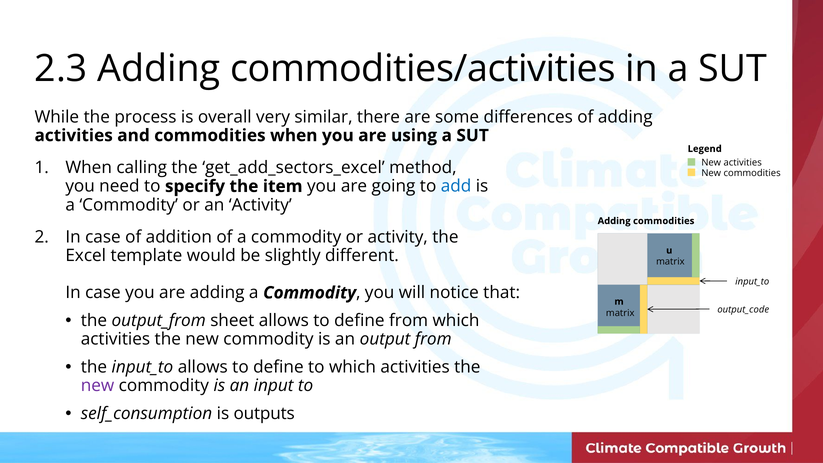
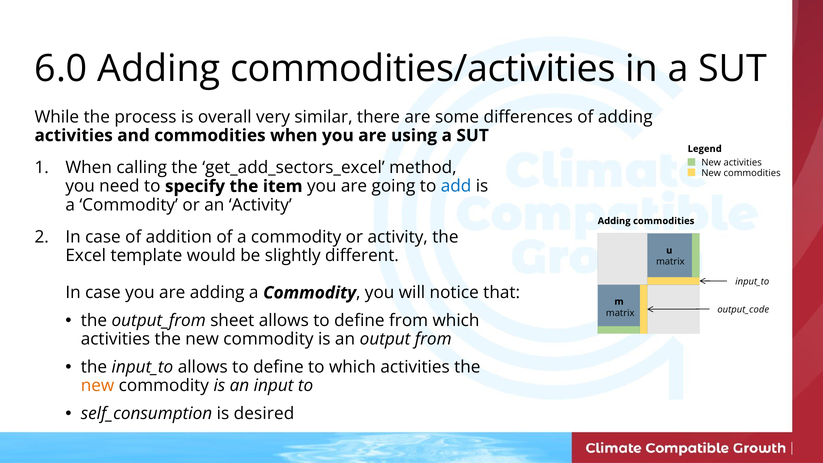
2.3: 2.3 -> 6.0 (61, 69)
new colour: purple -> orange (98, 386)
outputs: outputs -> desired (264, 414)
